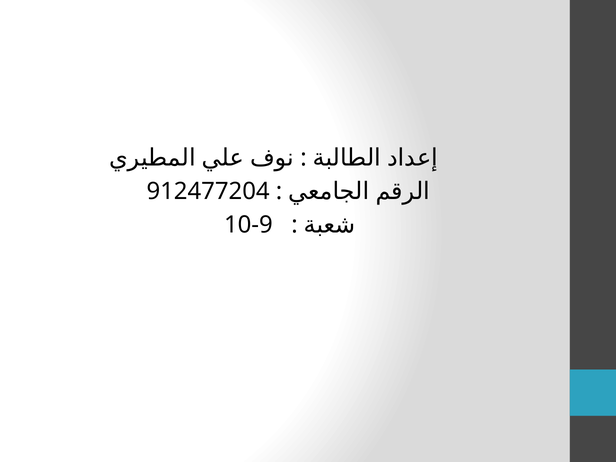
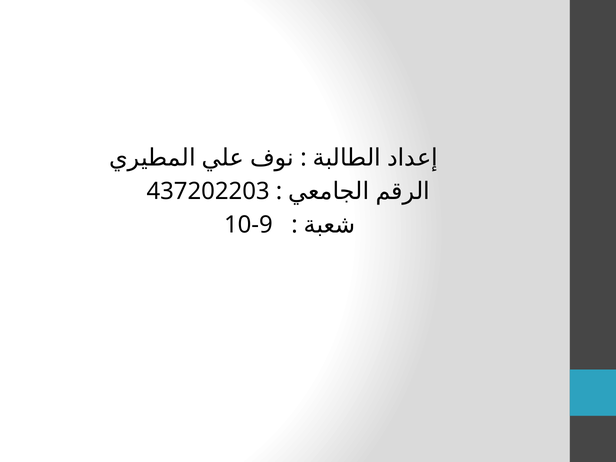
912477204: 912477204 -> 437202203 (208, 191)
